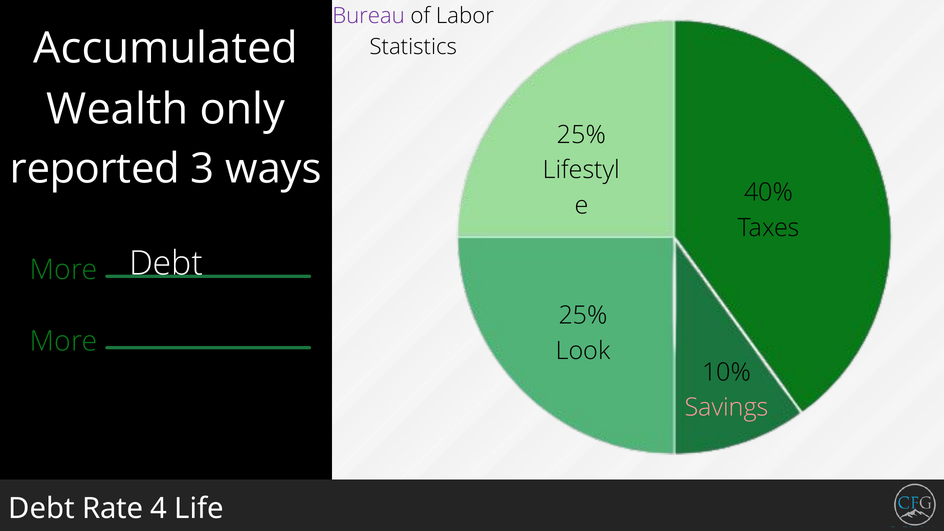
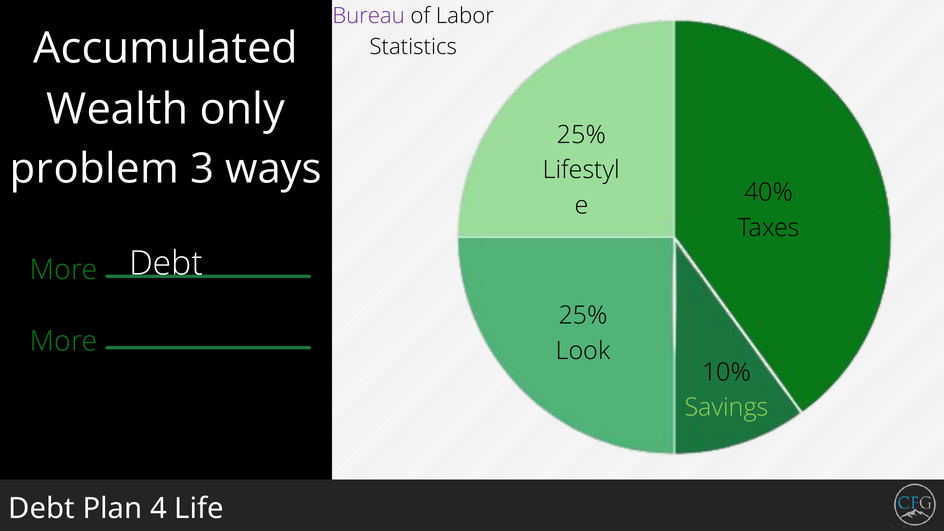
reported: reported -> problem (94, 169)
Savings colour: pink -> light green (727, 407)
Rate: Rate -> Plan (113, 509)
